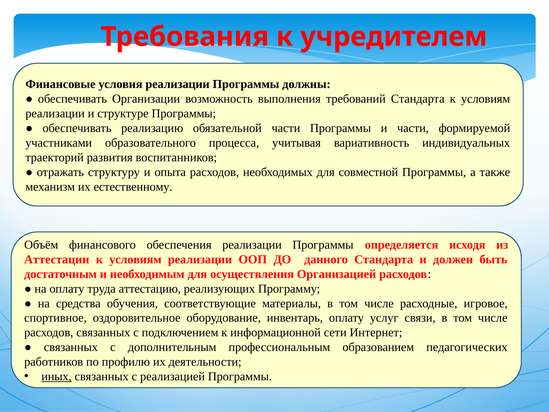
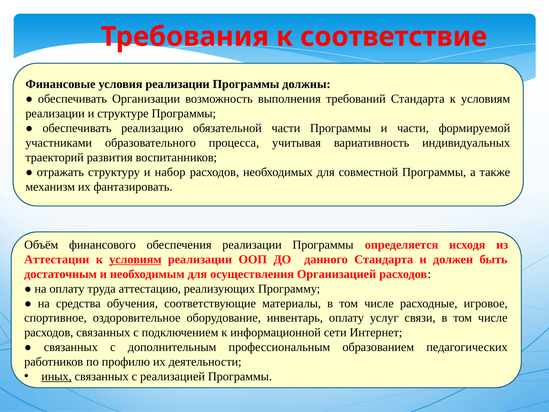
учредителем: учредителем -> соответствие (394, 37)
опыта: опыта -> набор (170, 172)
естественному: естественному -> фантазировать (133, 187)
условиям underline: none -> present (135, 259)
